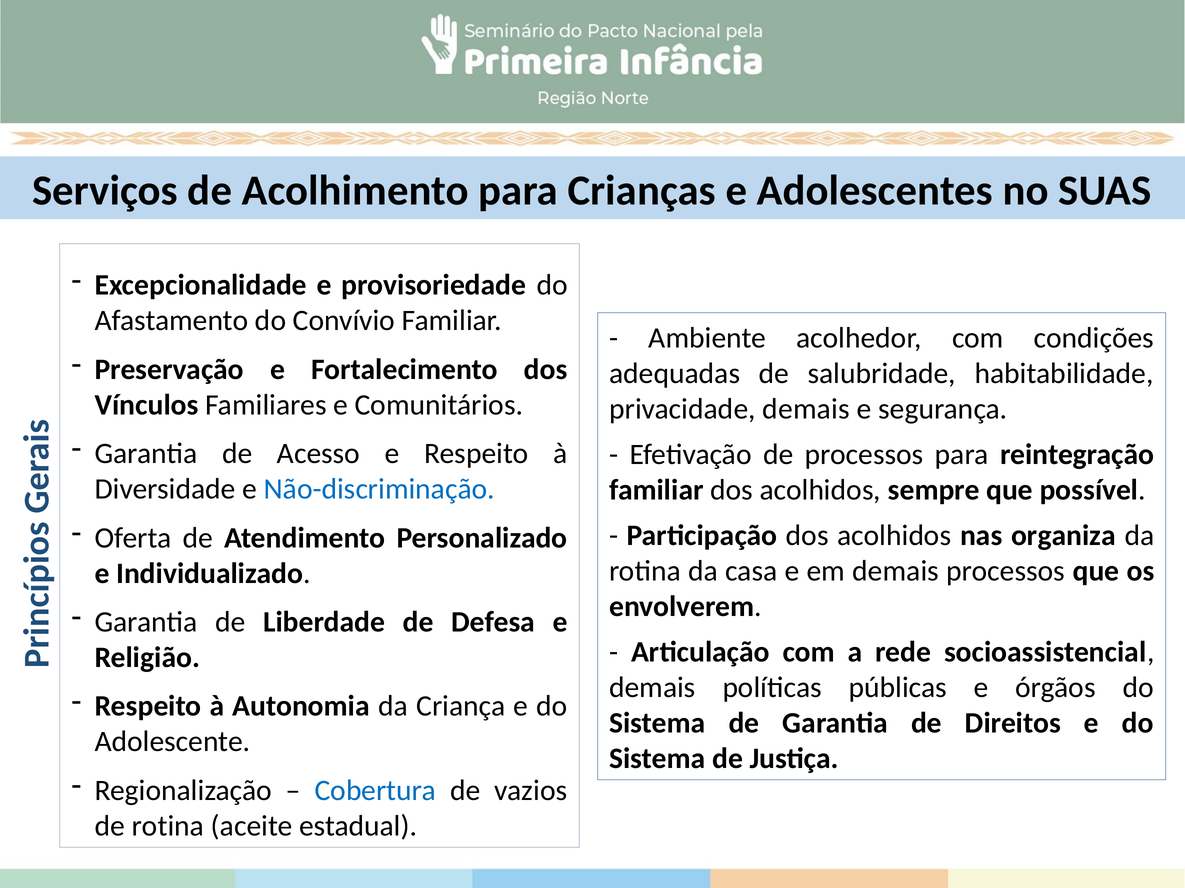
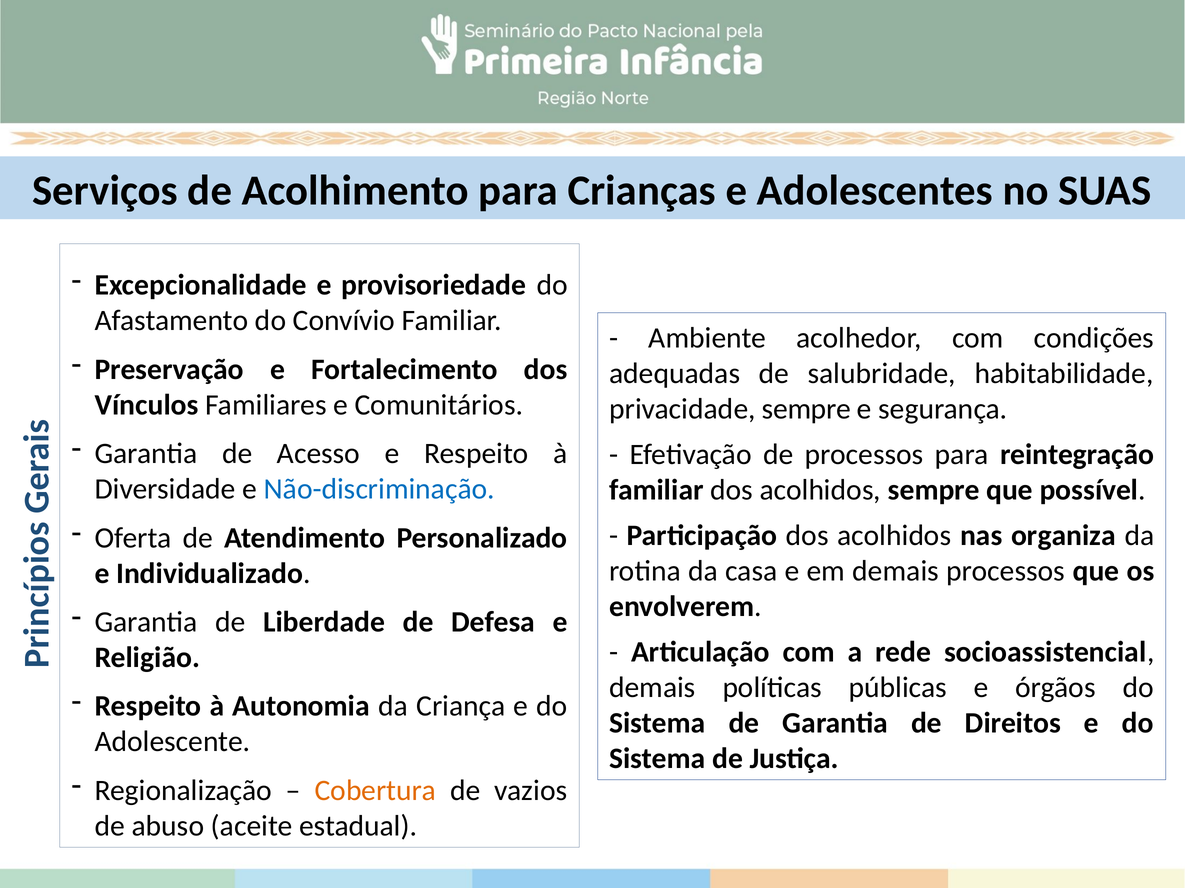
privacidade demais: demais -> sempre (806, 410)
Cobertura colour: blue -> orange (375, 791)
de rotina: rotina -> abuso (168, 827)
